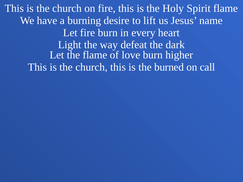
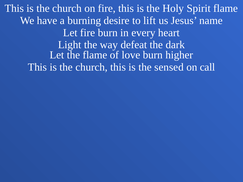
burned: burned -> sensed (169, 67)
